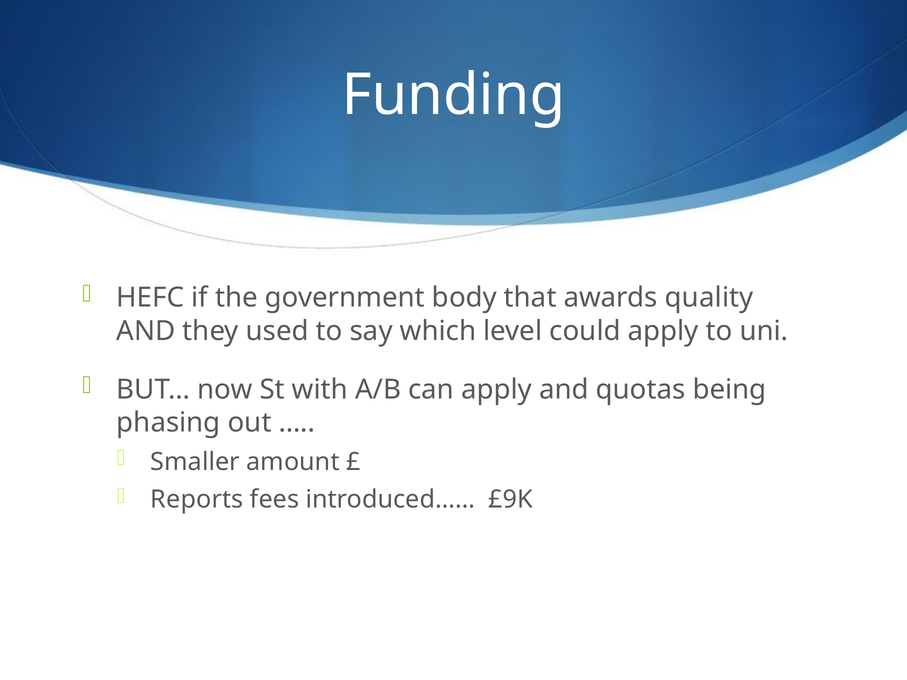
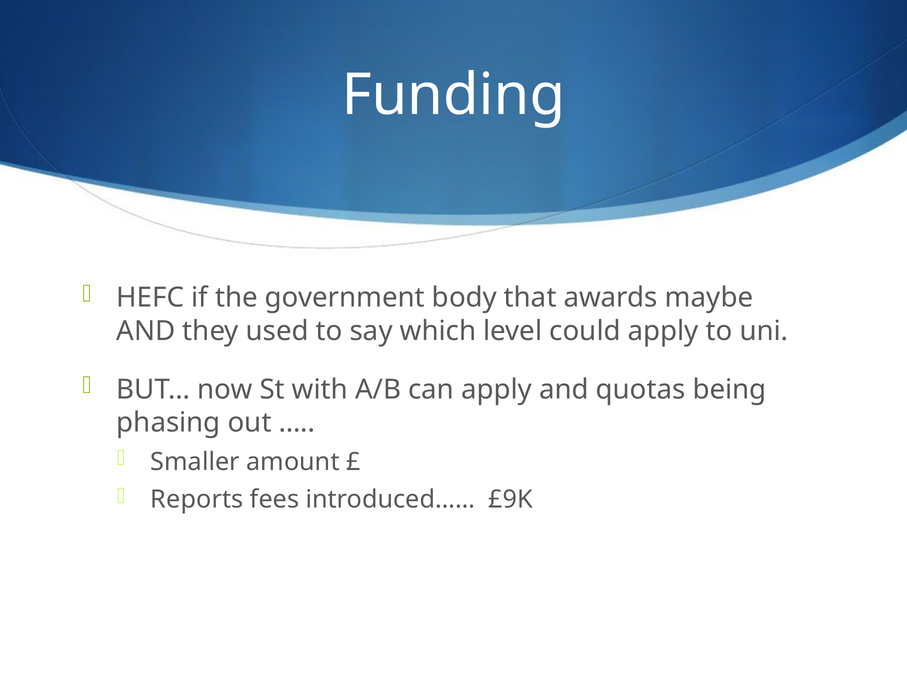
quality: quality -> maybe (709, 298)
